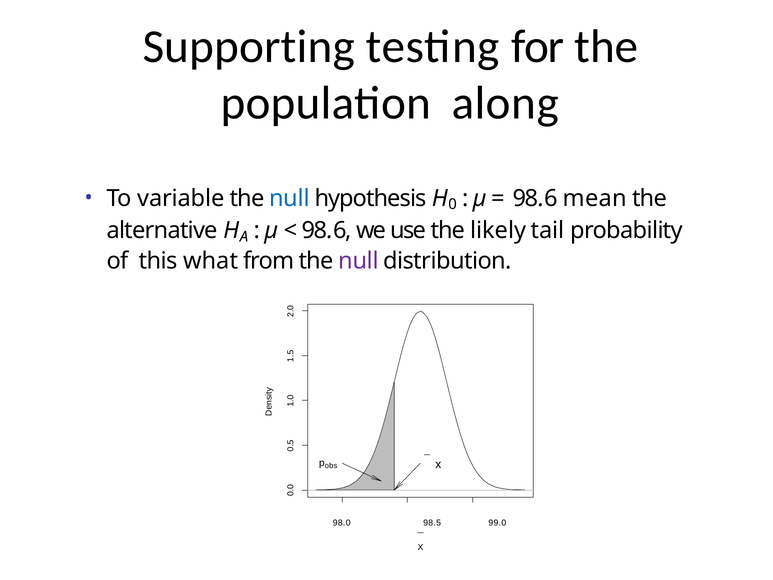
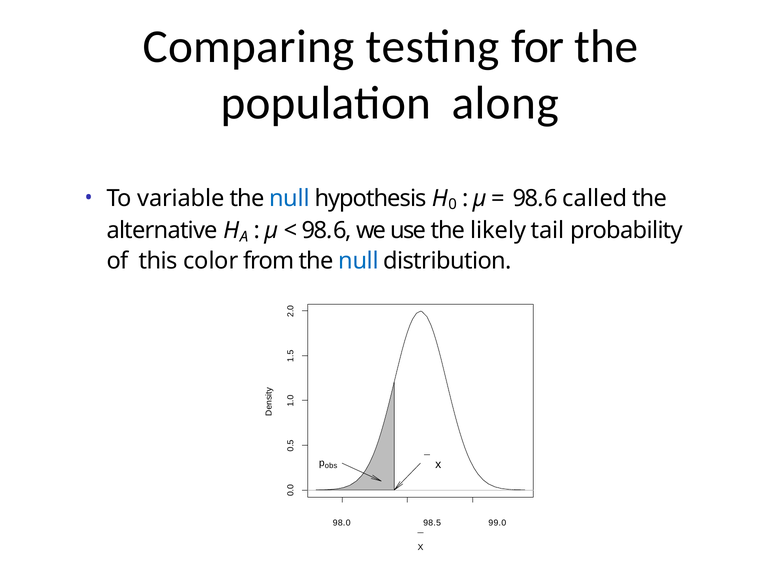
Supporting: Supporting -> Comparing (249, 46)
mean: mean -> called (595, 199)
what: what -> color (211, 261)
null colour: purple -> blue (359, 261)
